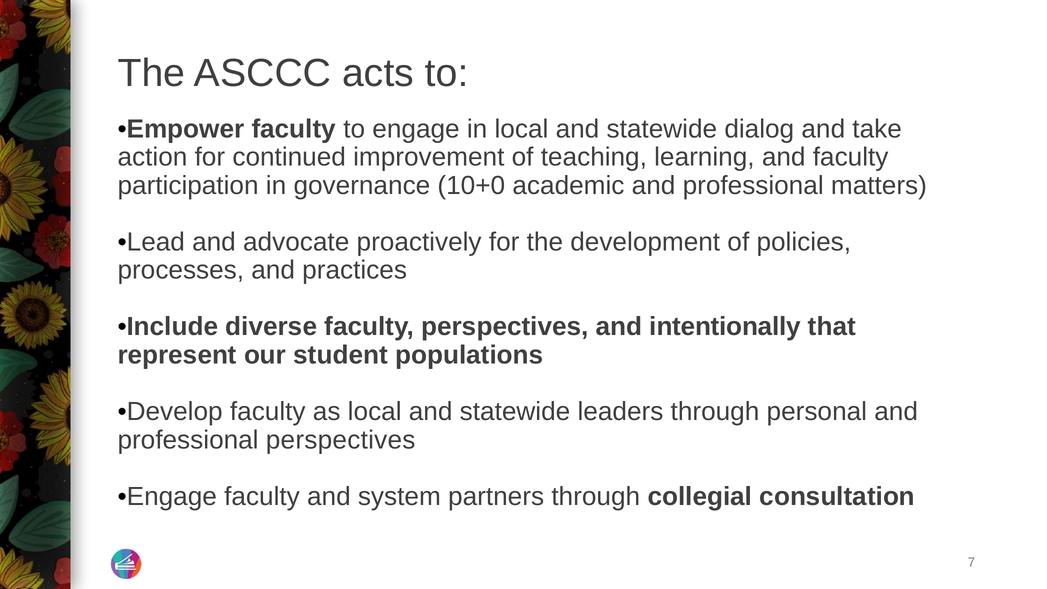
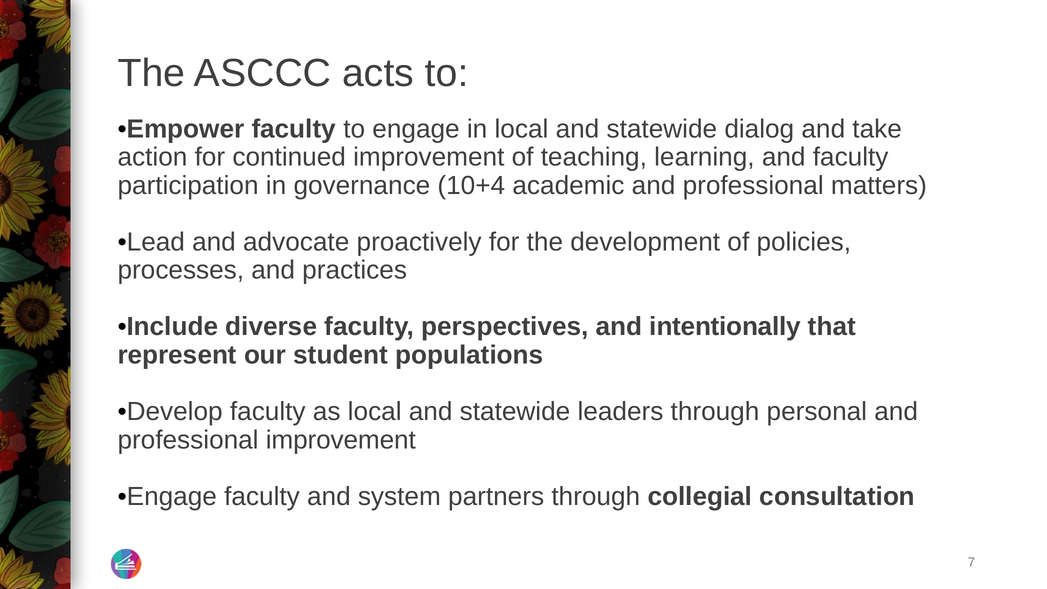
10+0: 10+0 -> 10+4 (471, 186)
professional perspectives: perspectives -> improvement (341, 440)
